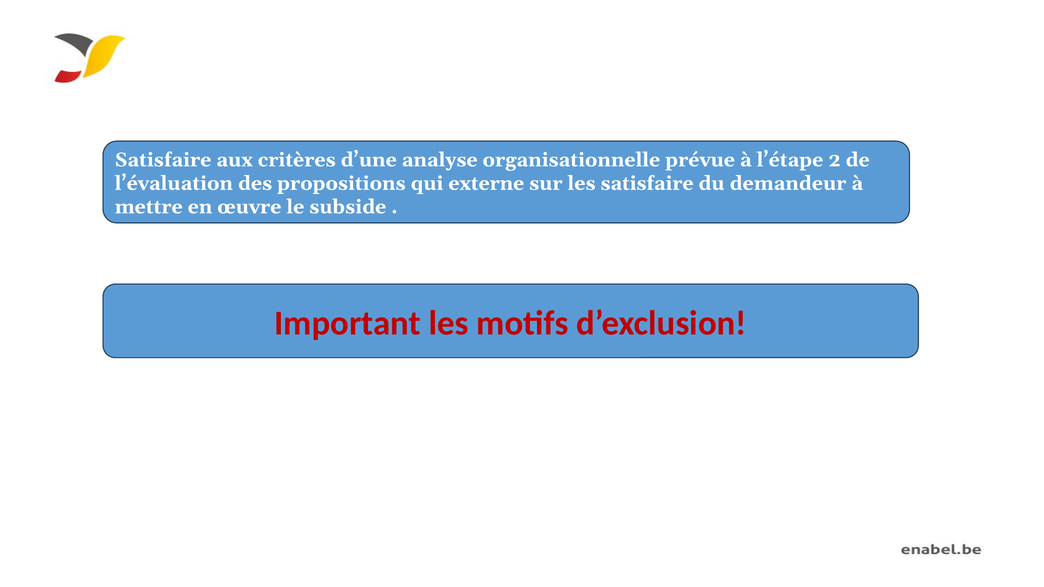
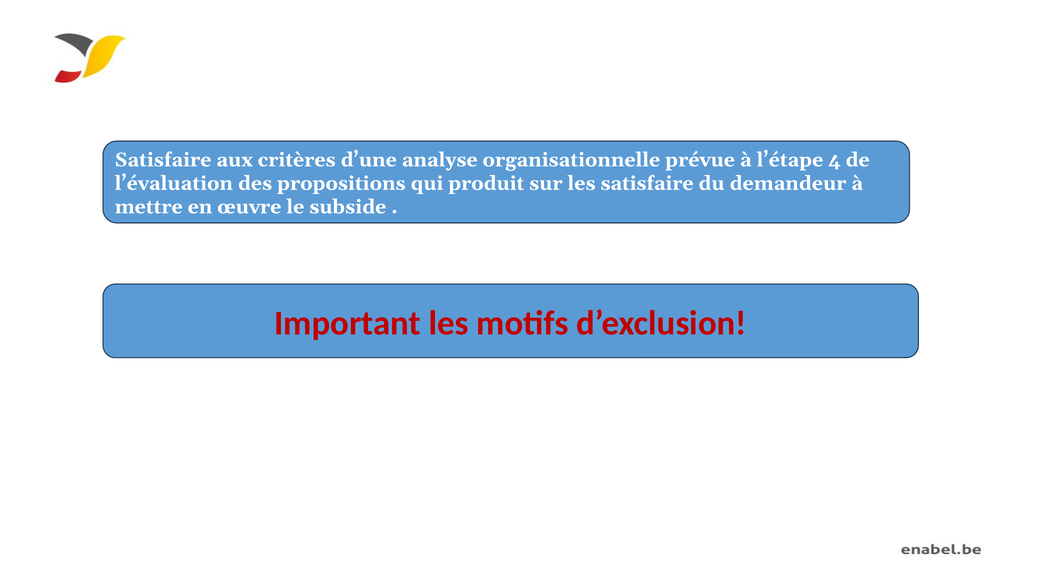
2: 2 -> 4 (835, 160)
externe: externe -> produit (486, 183)
